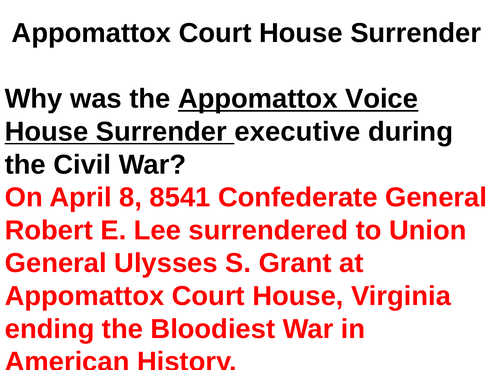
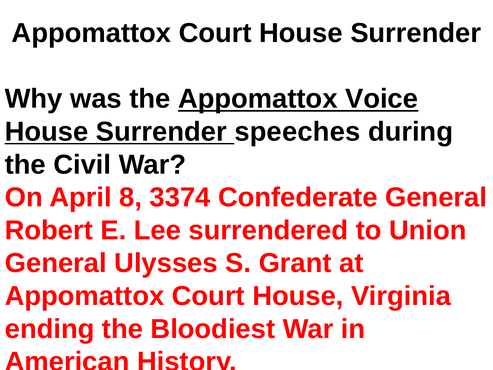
executive: executive -> speeches (297, 132)
8541: 8541 -> 3374 (180, 197)
